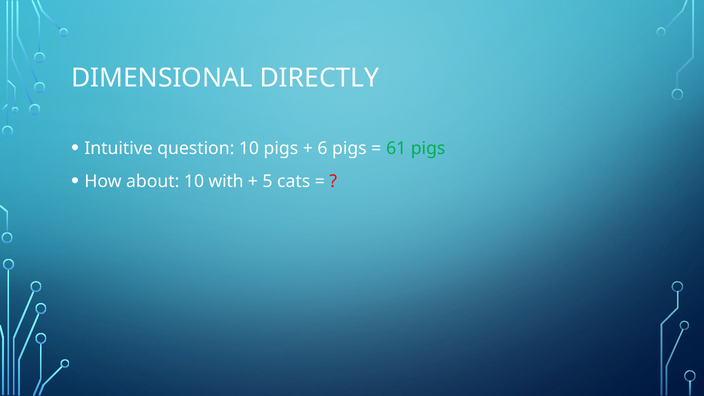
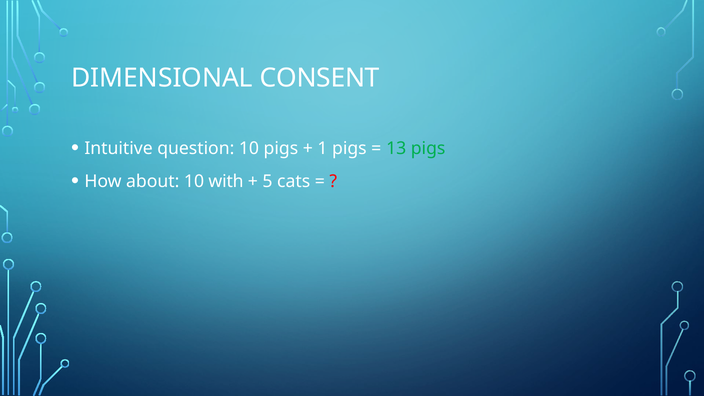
DIRECTLY: DIRECTLY -> CONSENT (320, 78)
6: 6 -> 1 (322, 149)
61: 61 -> 13 (396, 149)
